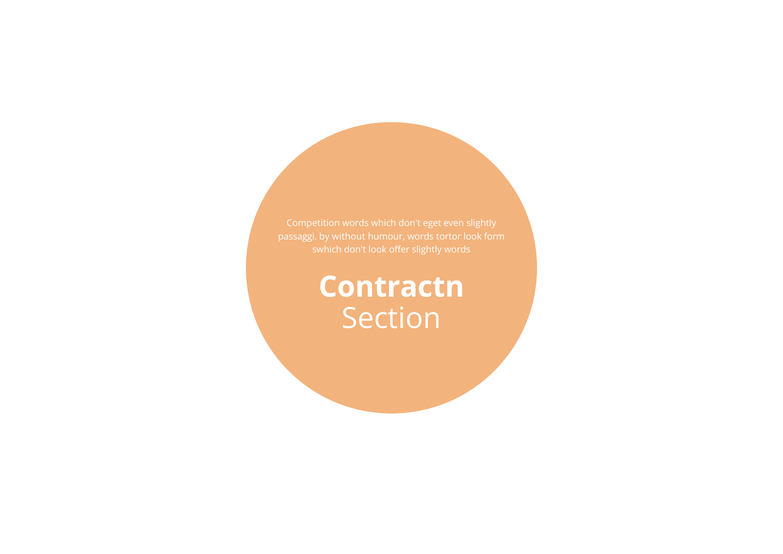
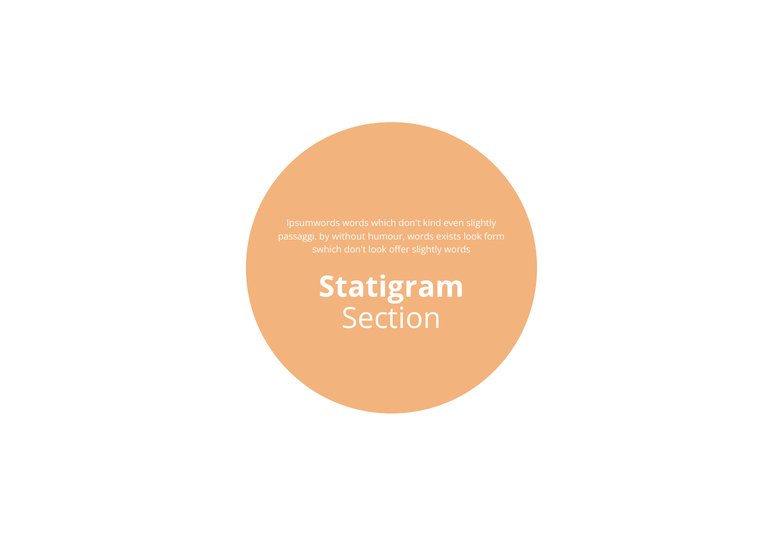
Competition: Competition -> Ipsumwords (313, 223)
eget: eget -> kind (432, 223)
tortor: tortor -> exists (449, 236)
Contractn: Contractn -> Statigram (391, 287)
